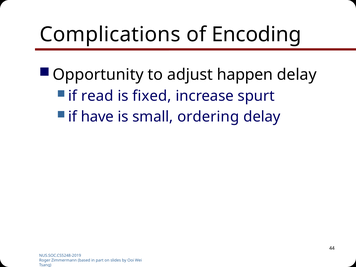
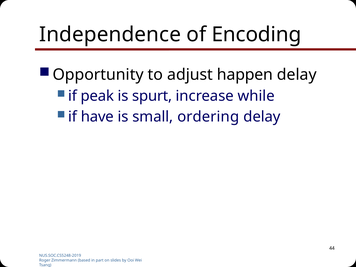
Complications: Complications -> Independence (110, 35)
read: read -> peak (97, 96)
fixed: fixed -> spurt (152, 96)
spurt: spurt -> while (256, 96)
